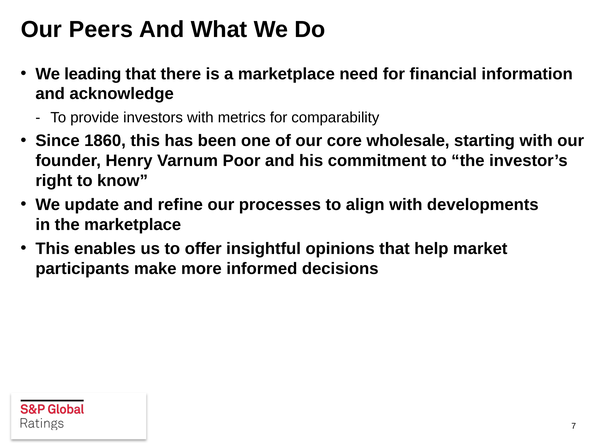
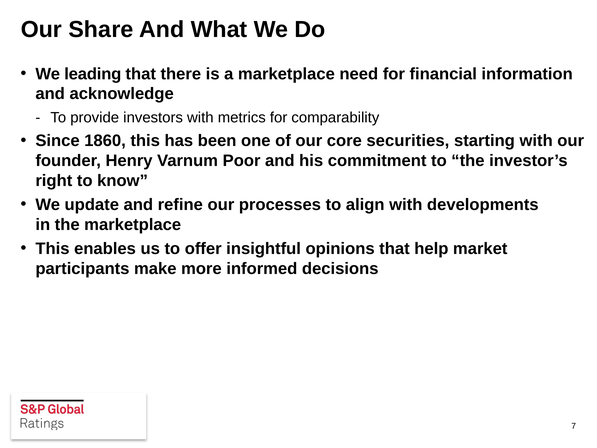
Peers: Peers -> Share (101, 30)
wholesale: wholesale -> securities (408, 141)
